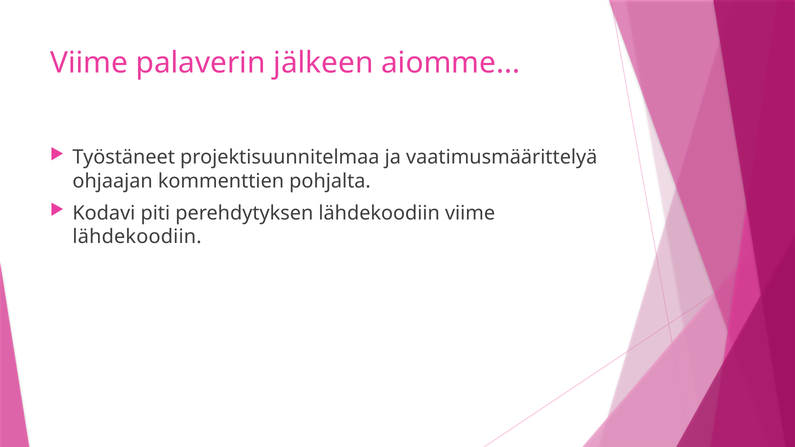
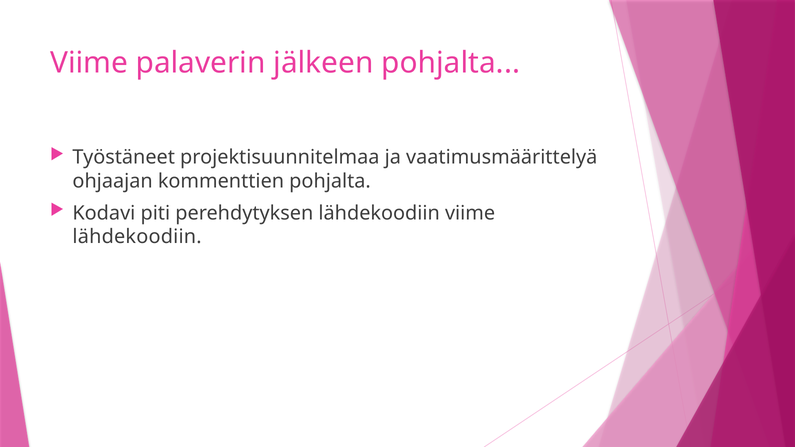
jälkeen aiomme: aiomme -> pohjalta (451, 63)
